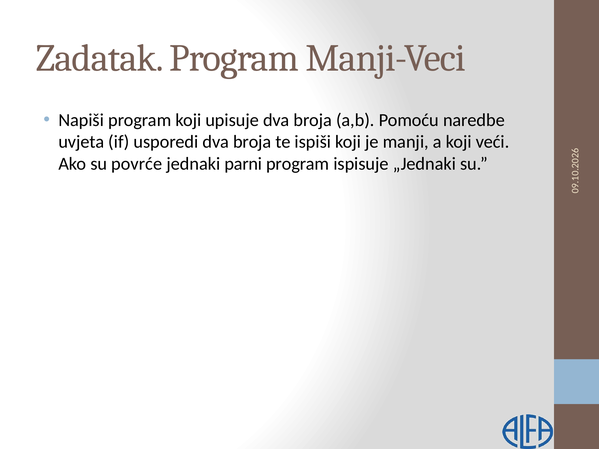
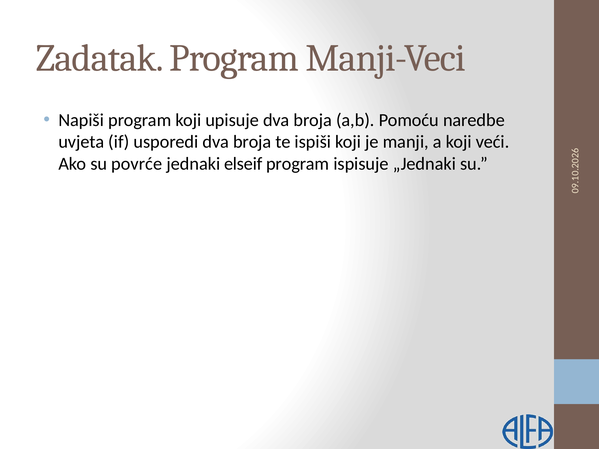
parni: parni -> elseif (243, 164)
